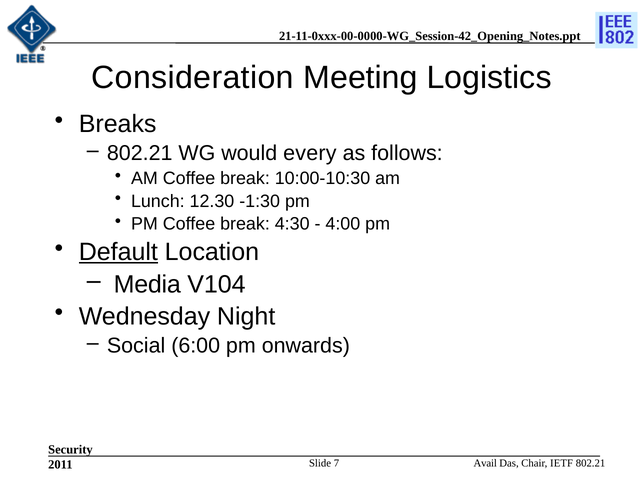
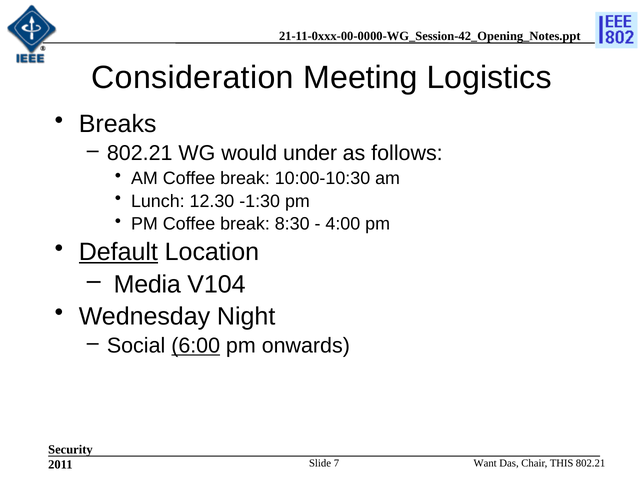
every: every -> under (310, 153)
4:30: 4:30 -> 8:30 (292, 224)
6:00 underline: none -> present (196, 345)
Avail: Avail -> Want (485, 463)
IETF: IETF -> THIS (562, 463)
